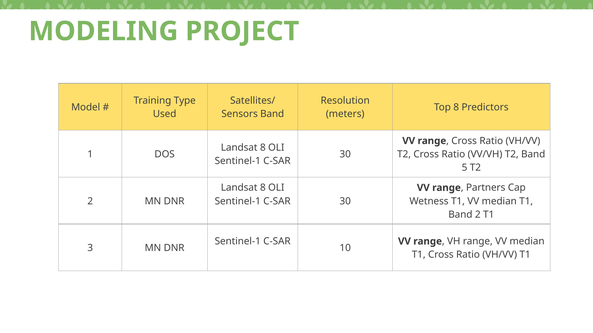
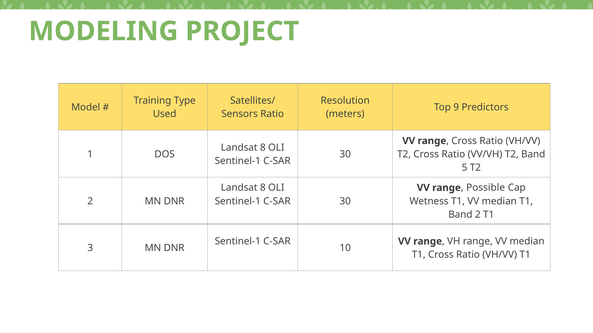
Top 8: 8 -> 9 (456, 108)
Band: Band -> Ratio (272, 114)
Partners: Partners -> Possible (486, 188)
